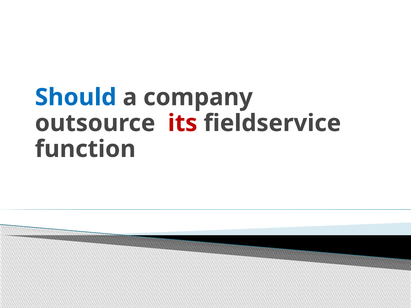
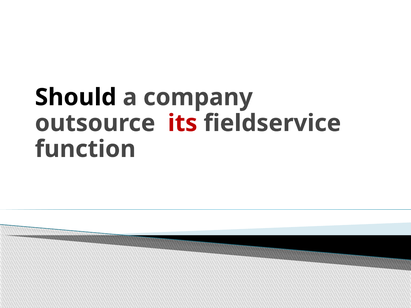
Should colour: blue -> black (76, 97)
